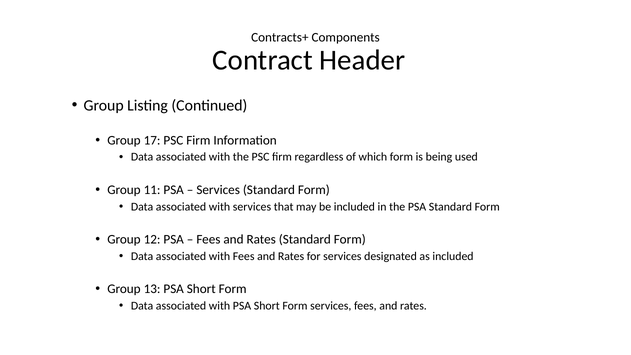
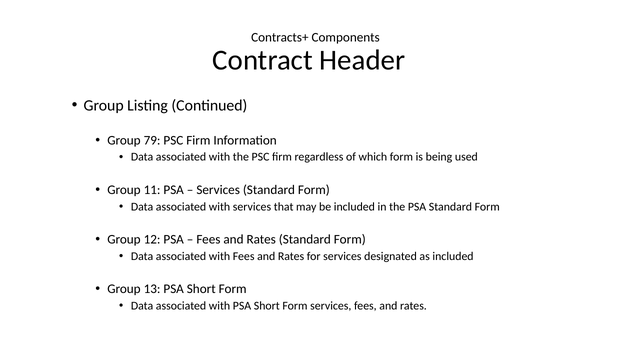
17: 17 -> 79 (152, 140)
